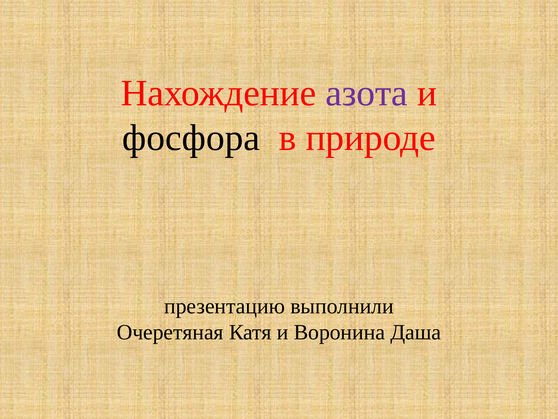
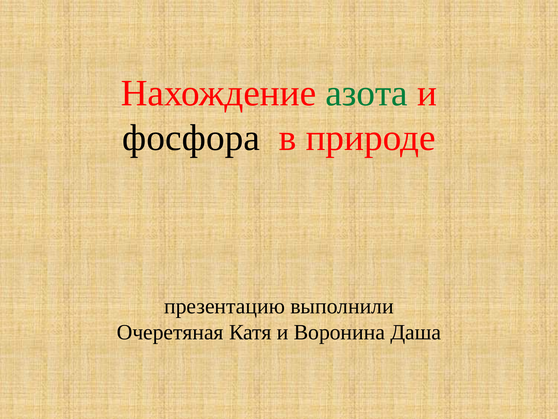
азота colour: purple -> green (367, 93)
